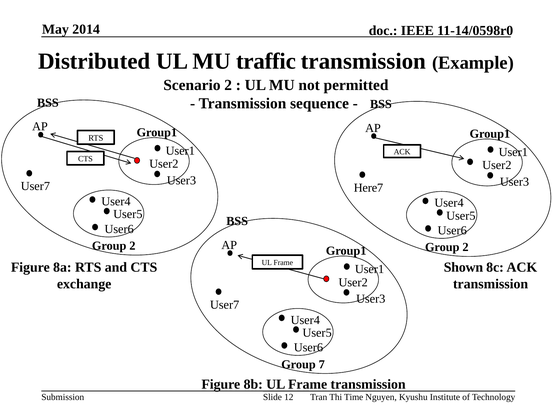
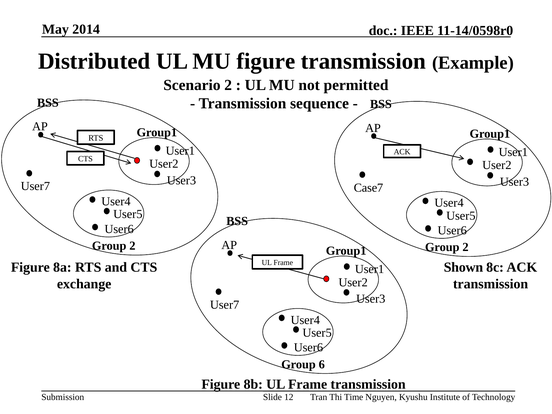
MU traffic: traffic -> figure (266, 61)
Here7: Here7 -> Case7 (368, 188)
7: 7 -> 6 (322, 364)
